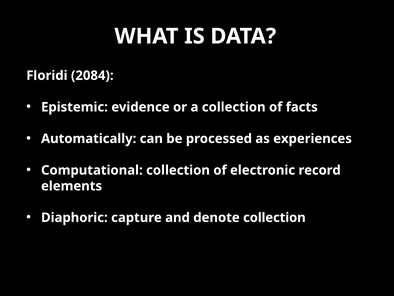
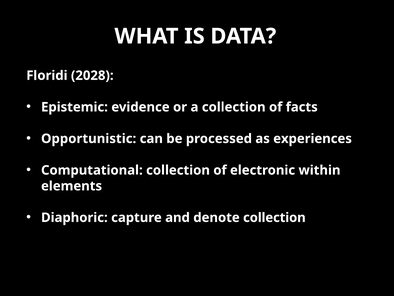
2084: 2084 -> 2028 (92, 75)
Automatically: Automatically -> Opportunistic (89, 138)
record: record -> within (319, 170)
